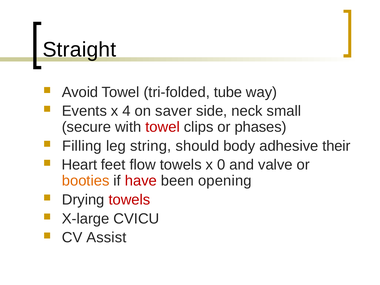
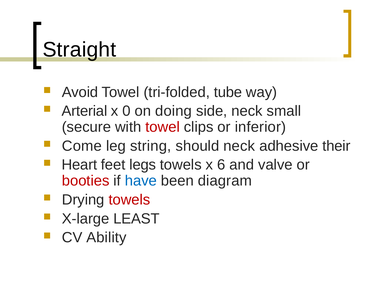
Events: Events -> Arterial (84, 111)
4: 4 -> 0 (127, 111)
saver: saver -> doing (174, 111)
phases: phases -> inferior (260, 127)
Filling: Filling -> Come (82, 146)
should body: body -> neck (239, 146)
flow: flow -> legs (143, 165)
0: 0 -> 6 (221, 165)
booties colour: orange -> red (86, 181)
have colour: red -> blue (141, 181)
opening: opening -> diagram (225, 181)
CVICU: CVICU -> LEAST (136, 219)
Assist: Assist -> Ability (106, 238)
